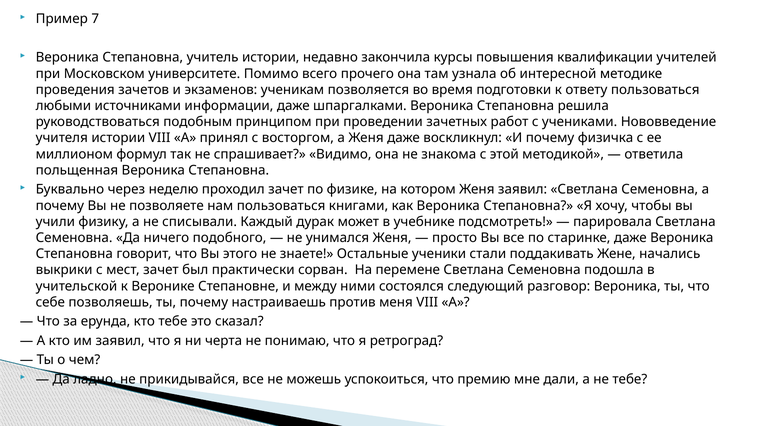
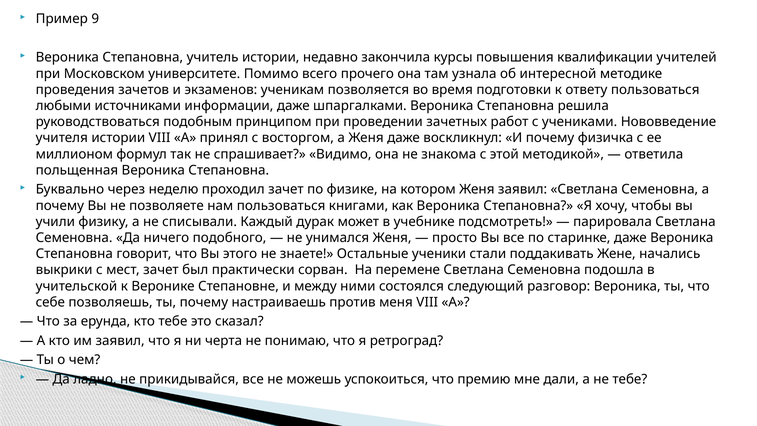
7: 7 -> 9 (95, 19)
